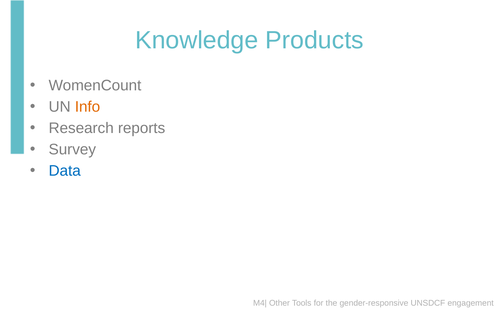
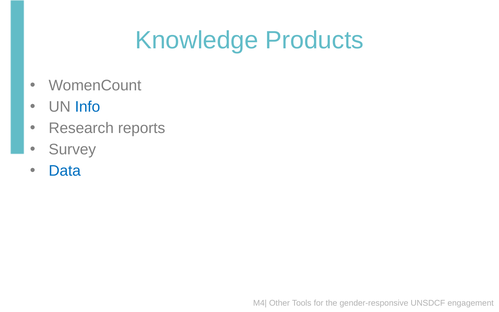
Info colour: orange -> blue (88, 107)
